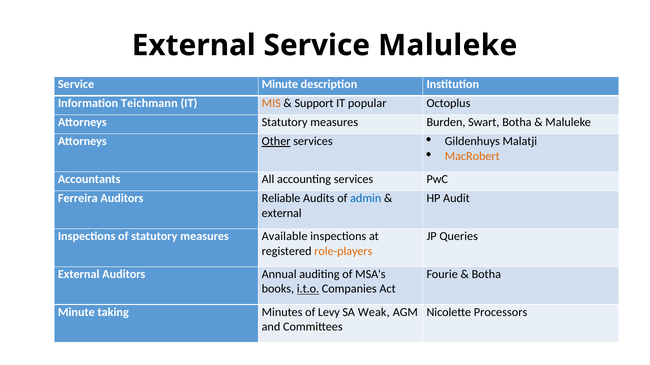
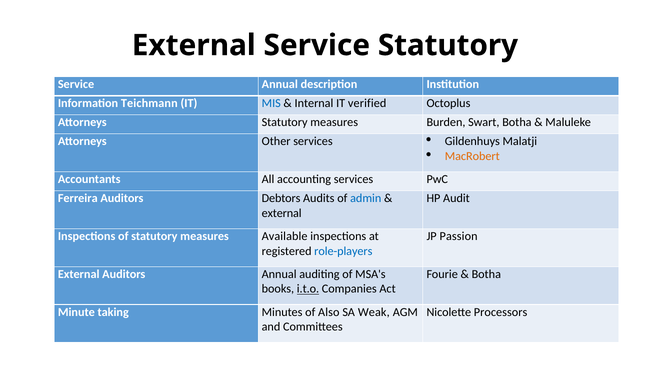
Service Maluleke: Maluleke -> Statutory (448, 45)
Service Minute: Minute -> Annual (280, 84)
MIS colour: orange -> blue (271, 103)
Support: Support -> Internal (314, 103)
popular: popular -> verified (367, 103)
Other underline: present -> none (276, 141)
Reliable: Reliable -> Debtors (281, 199)
Queries: Queries -> Passion (459, 237)
role-players colour: orange -> blue (343, 251)
Levy: Levy -> Also (329, 313)
